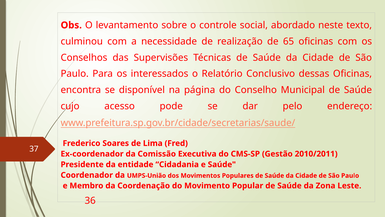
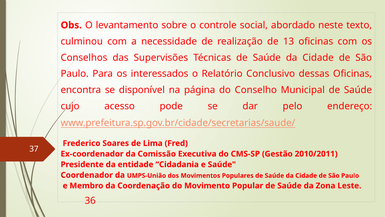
65: 65 -> 13 (289, 41)
